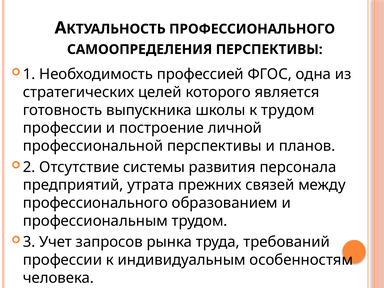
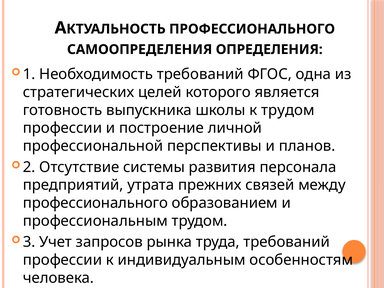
САМООПРЕДЕЛЕНИЯ ПЕРСПЕКТИВЫ: ПЕРСПЕКТИВЫ -> ОПРЕДЕЛЕНИЯ (269, 49)
Необходимость профессией: профессией -> требований (200, 74)
